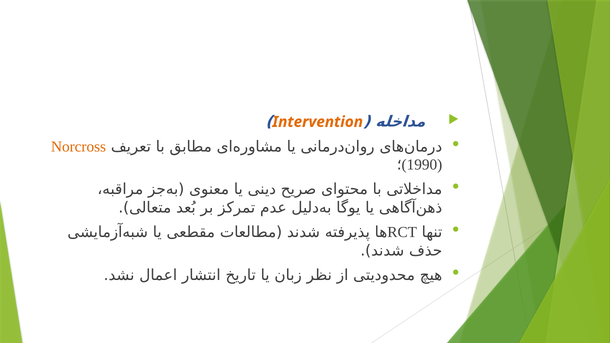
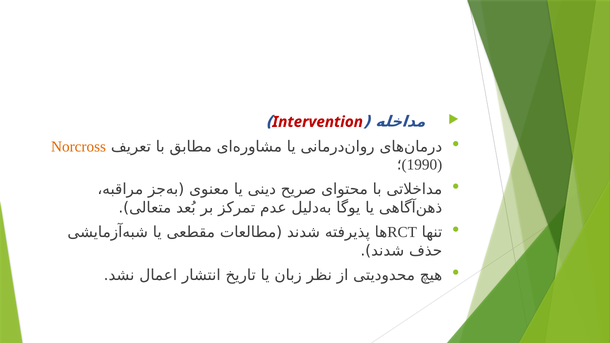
Intervention colour: orange -> red (318, 122)
